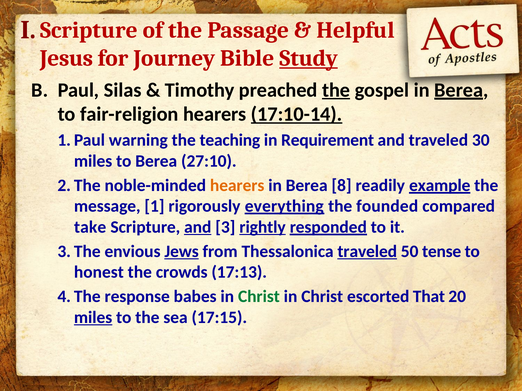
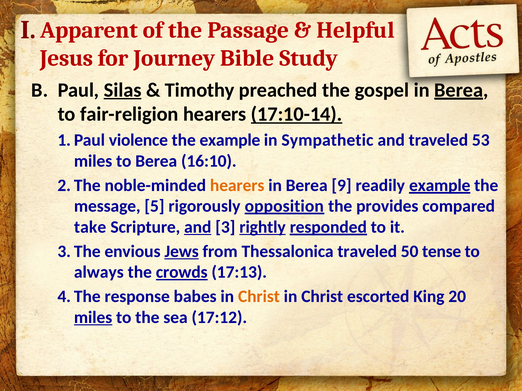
Scripture: Scripture -> Apparent (89, 30)
Study underline: present -> none (309, 58)
Silas underline: none -> present (123, 90)
the underline: present -> none (336, 90)
warning: warning -> violence (138, 140)
the teaching: teaching -> example (230, 140)
Requirement: Requirement -> Sympathetic (327, 140)
30: 30 -> 53 (481, 140)
27:10: 27:10 -> 16:10 (209, 161)
8: 8 -> 9 (342, 186)
1: 1 -> 5 (154, 206)
everything: everything -> opposition (284, 206)
founded: founded -> provides (387, 206)
traveled underline: present -> none (367, 252)
honest: honest -> always (99, 273)
crowds underline: none -> present (182, 273)
Christ colour: green -> orange (259, 297)
That: That -> King (429, 297)
17:15: 17:15 -> 17:12 (219, 318)
